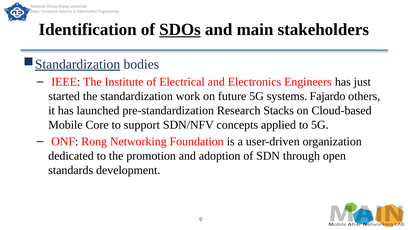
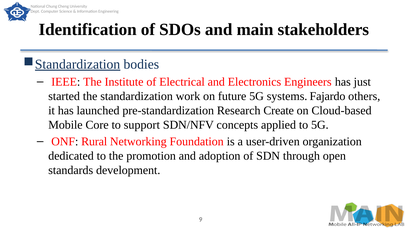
SDOs underline: present -> none (180, 29)
Stacks: Stacks -> Create (279, 110)
Rong: Rong -> Rural (94, 141)
